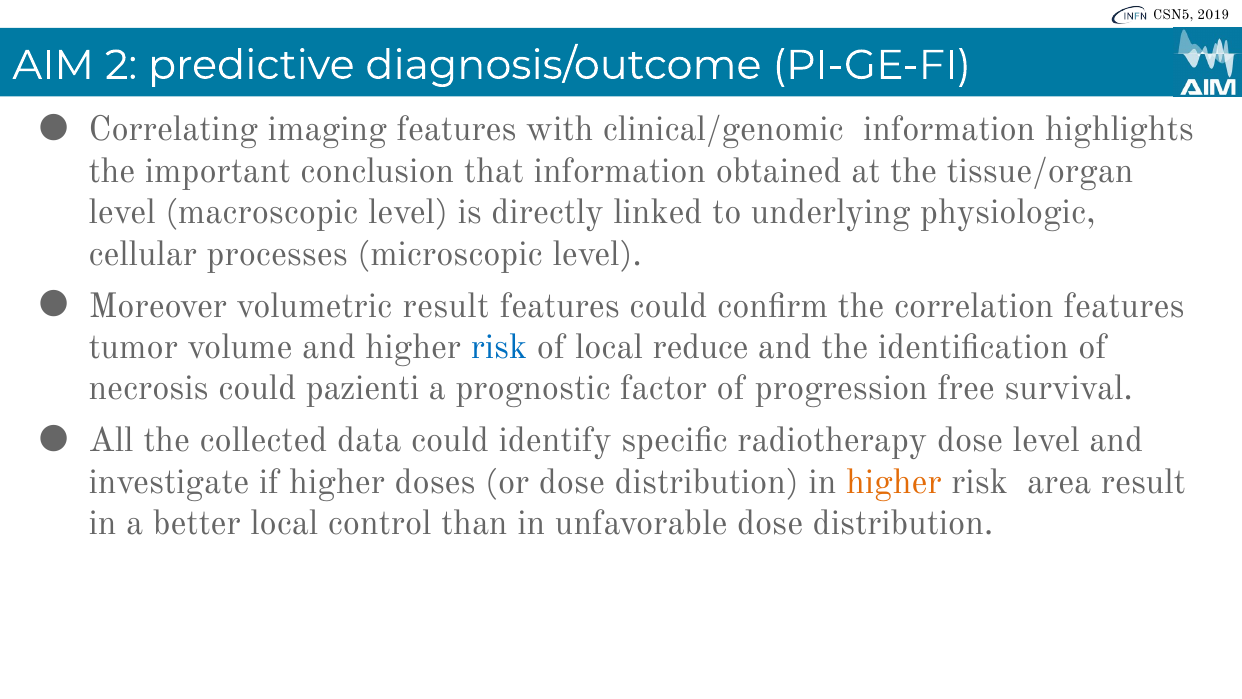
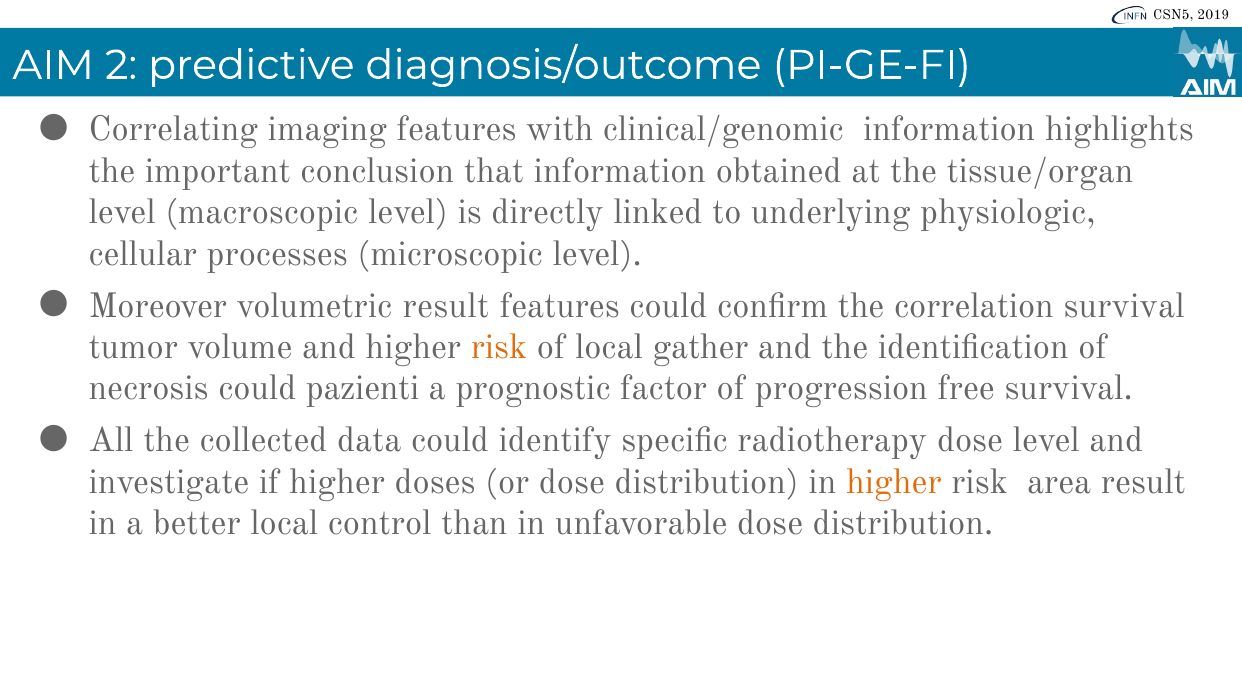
correlation features: features -> survival (1124, 306)
risk colour: blue -> orange (499, 347)
reduce: reduce -> gather (701, 347)
